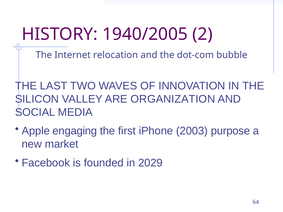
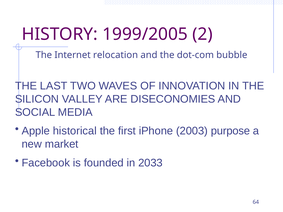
1940/2005: 1940/2005 -> 1999/2005 (145, 34)
ORGANIZATION: ORGANIZATION -> DISECONOMIES (173, 99)
engaging: engaging -> historical (75, 131)
2029: 2029 -> 2033 (150, 163)
